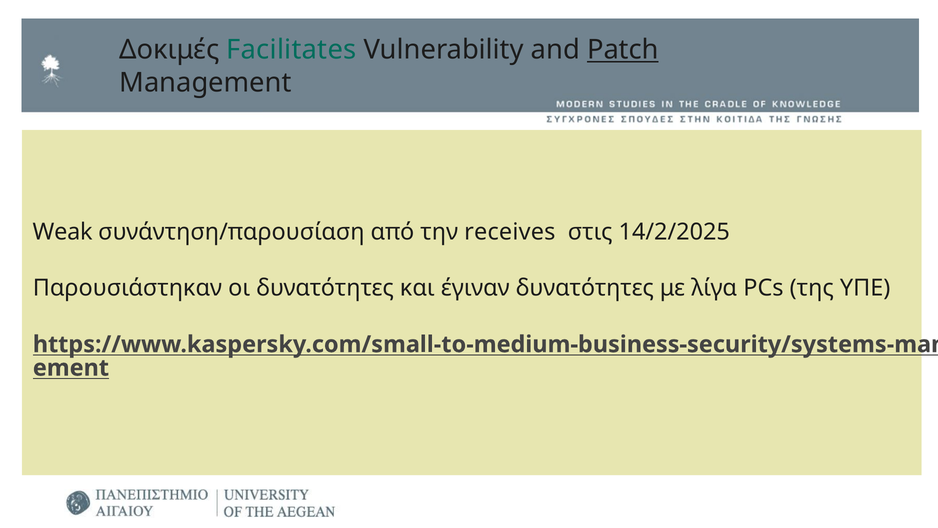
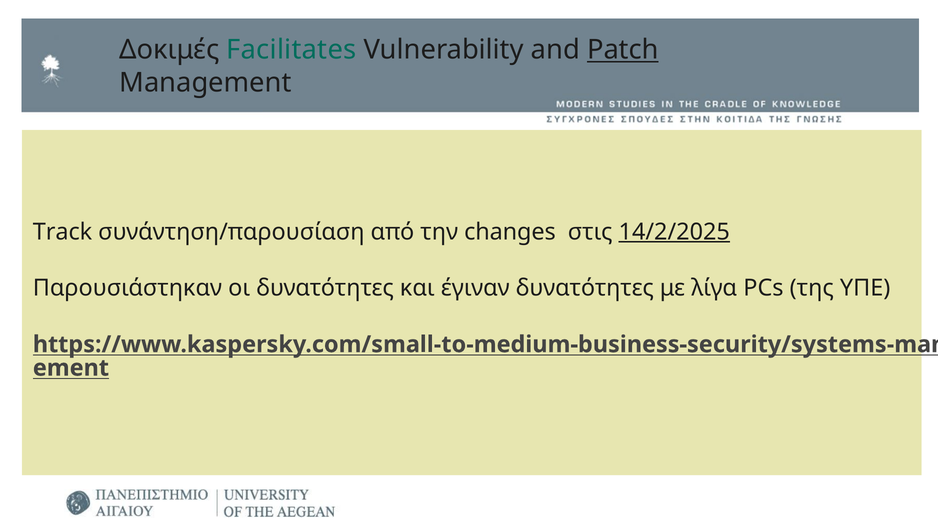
Weak: Weak -> Track (63, 232)
receives: receives -> changes (510, 232)
14/2/2025 underline: none -> present (674, 232)
